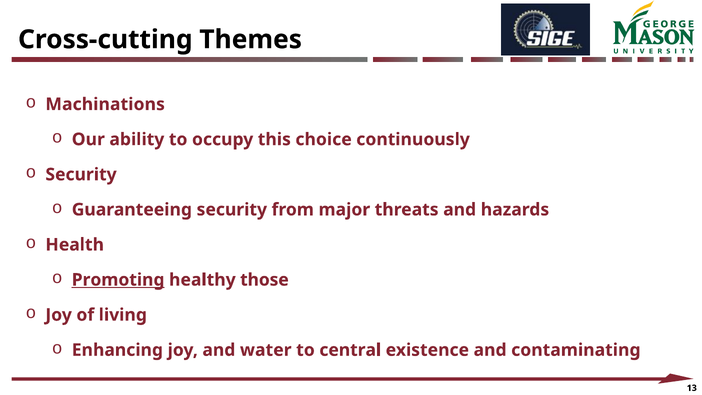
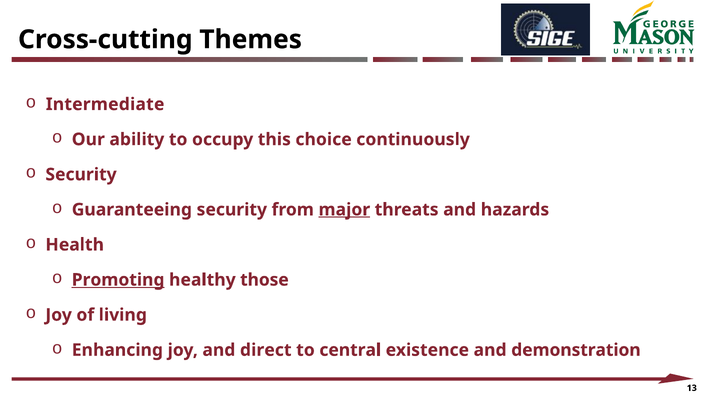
Machinations: Machinations -> Intermediate (105, 104)
major underline: none -> present (344, 210)
water: water -> direct (266, 350)
contaminating: contaminating -> demonstration (576, 350)
